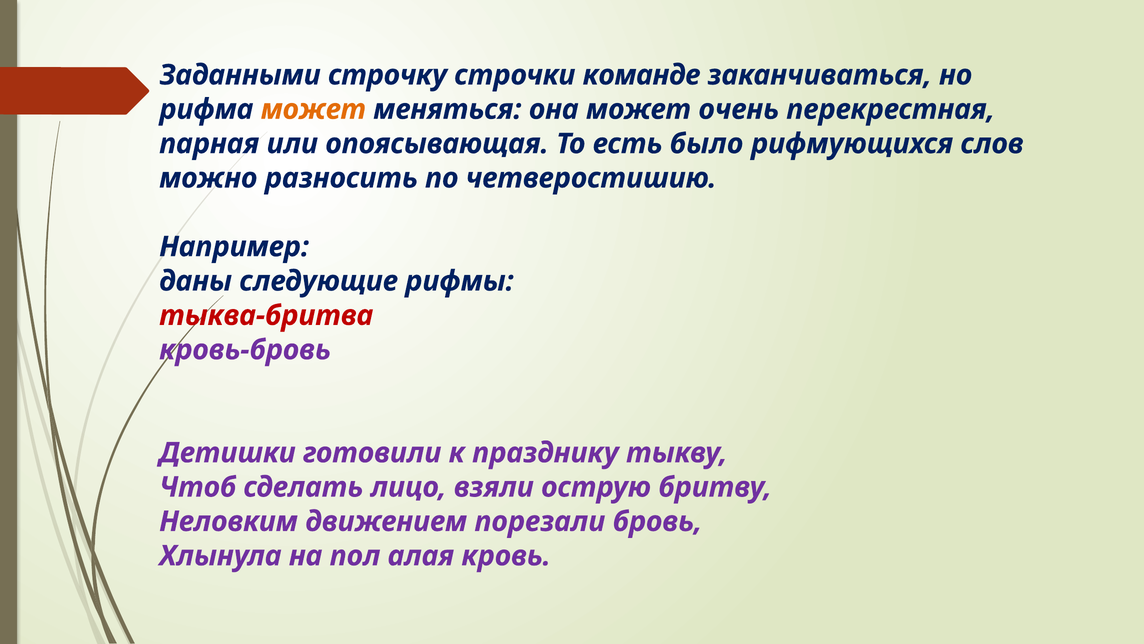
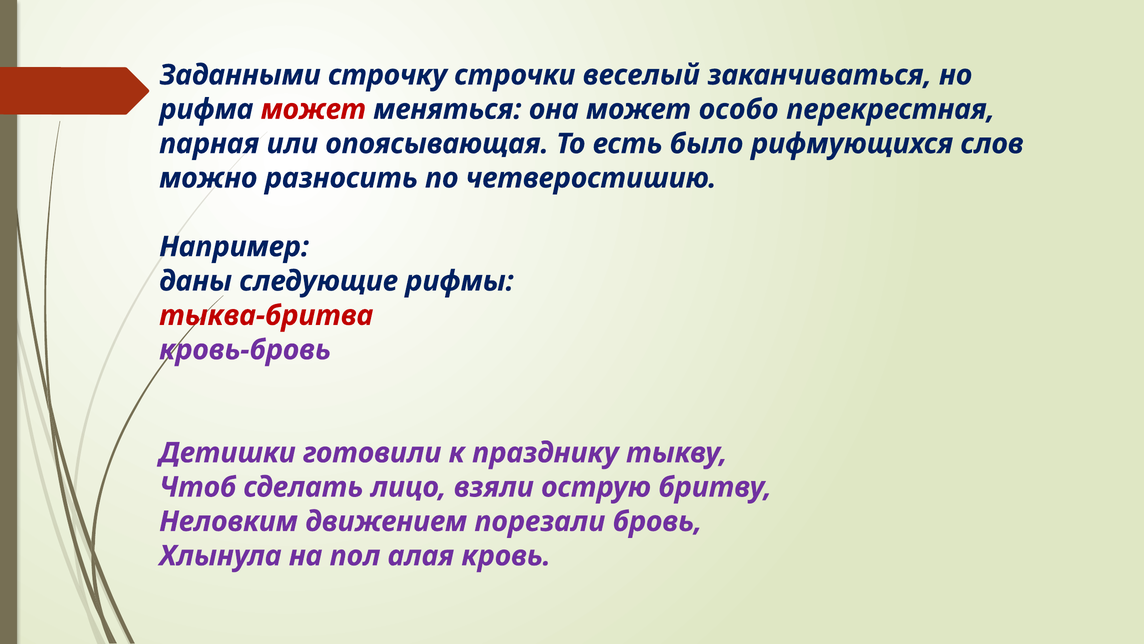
команде: команде -> веселый (641, 75)
может colour: orange -> red (313, 109)
очень: очень -> особо (739, 109)
